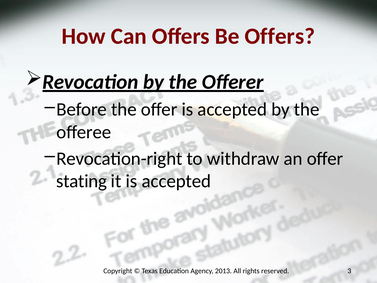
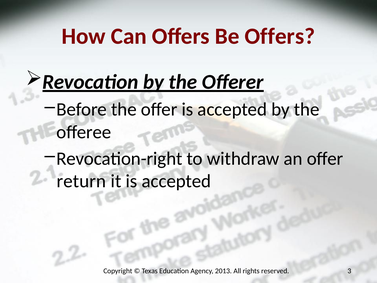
stating: stating -> return (81, 181)
